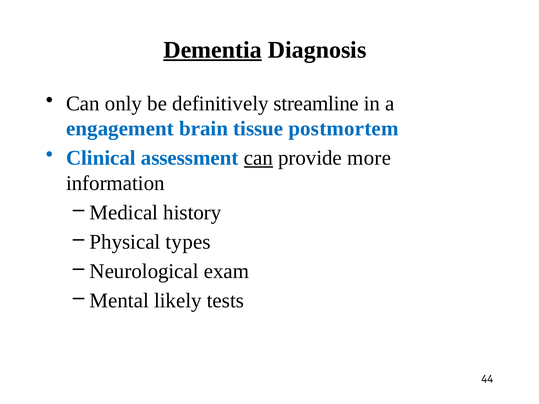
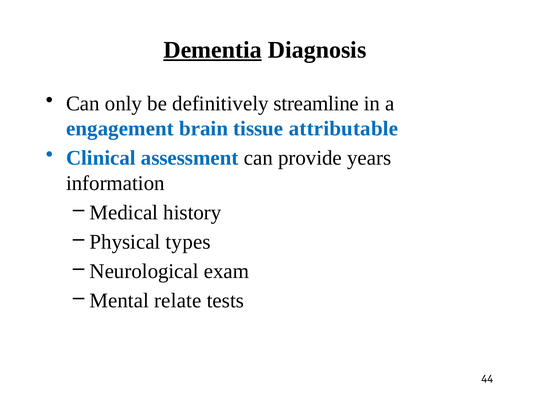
postmortem: postmortem -> attributable (343, 129)
can underline: present -> none (258, 158)
more: more -> years (369, 158)
likely: likely -> relate (178, 301)
